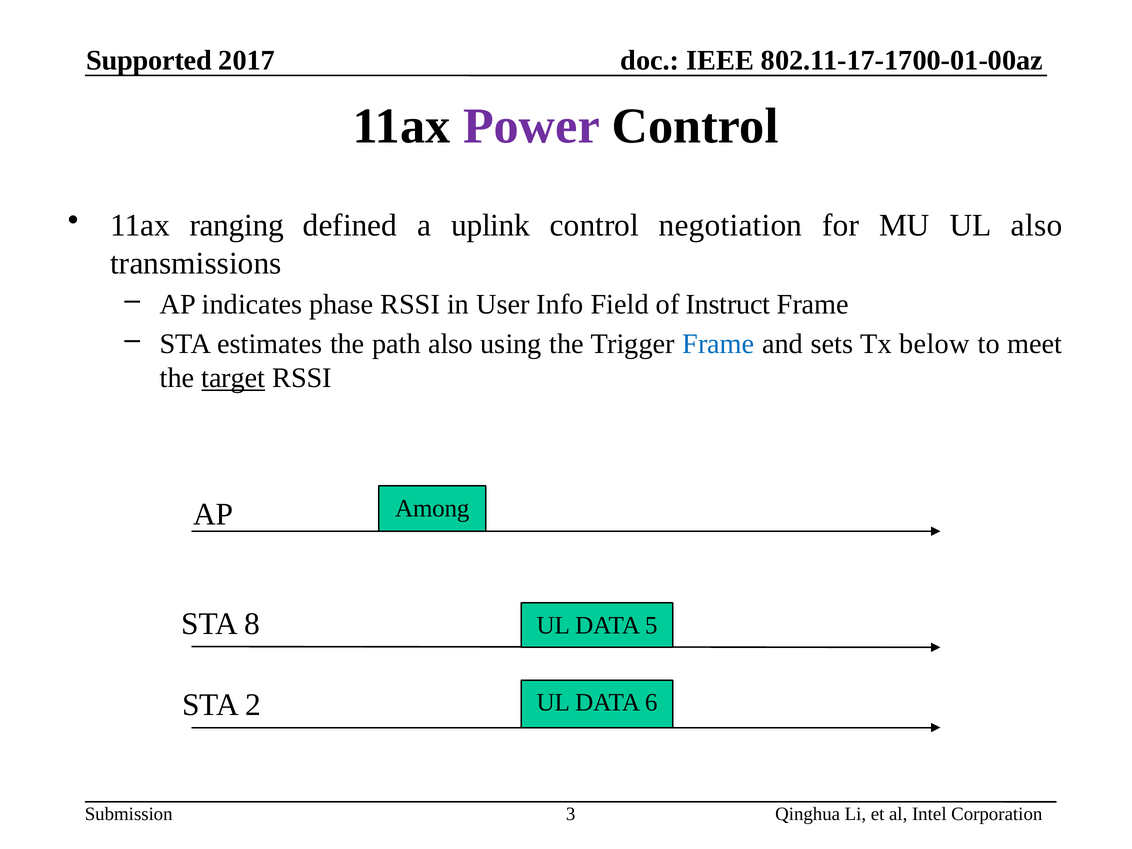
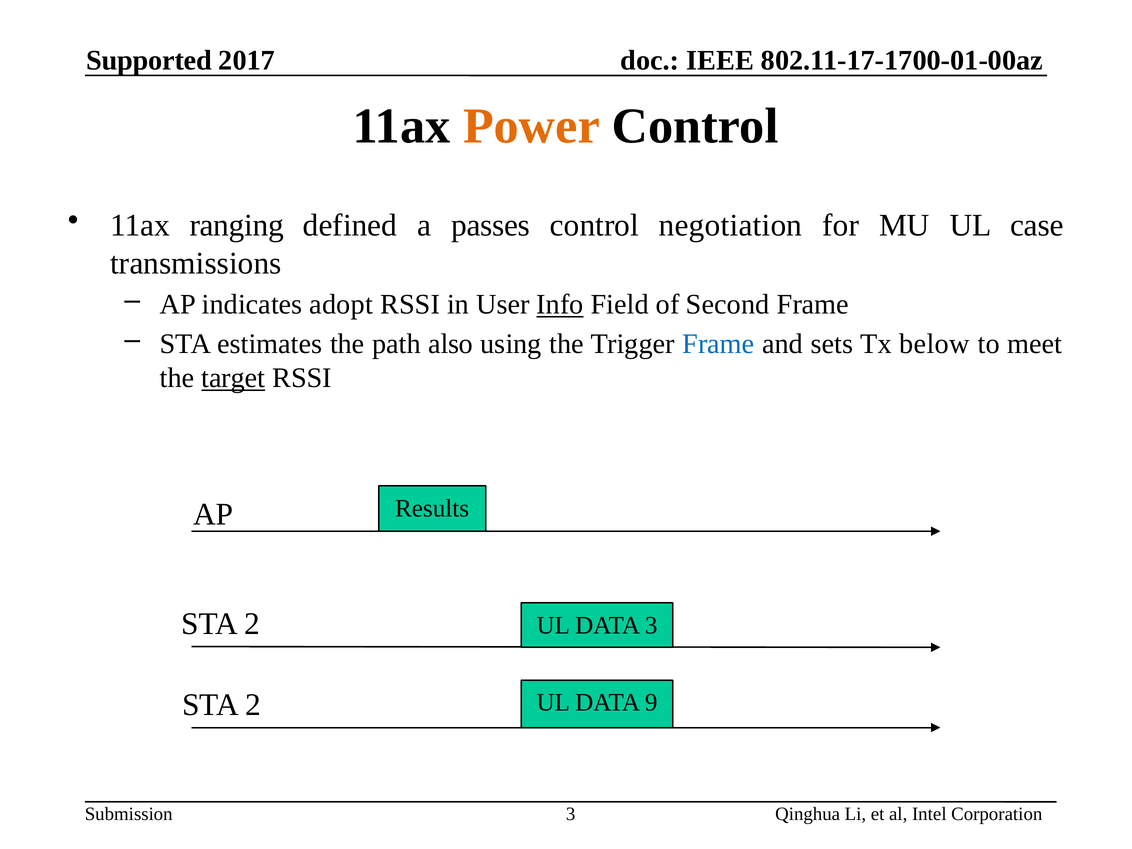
Power colour: purple -> orange (532, 126)
uplink: uplink -> passes (491, 225)
UL also: also -> case (1037, 225)
phase: phase -> adopt (341, 304)
Info underline: none -> present (560, 304)
Instruct: Instruct -> Second (728, 304)
Among: Among -> Results (432, 508)
8: 8 -> 2 (252, 624)
DATA 5: 5 -> 3 (651, 625)
6: 6 -> 9 (651, 703)
